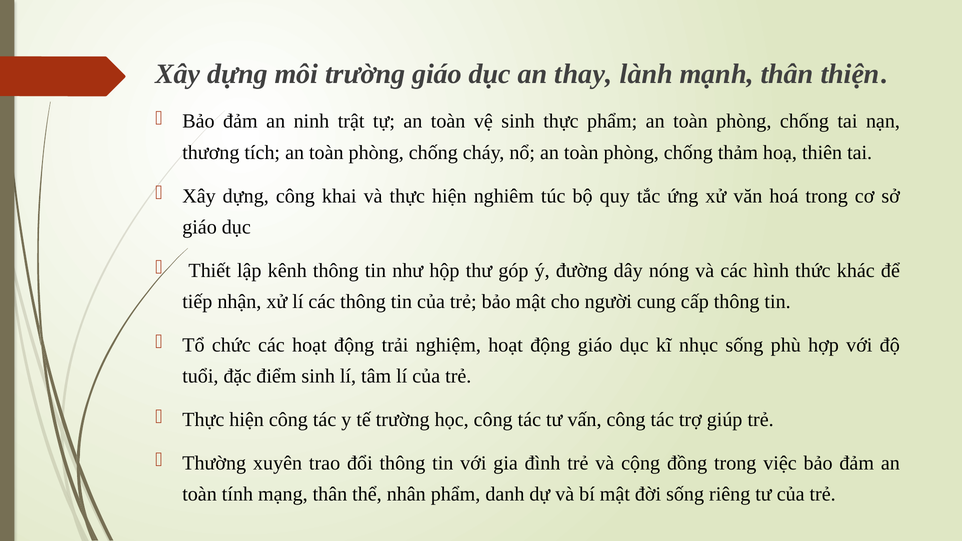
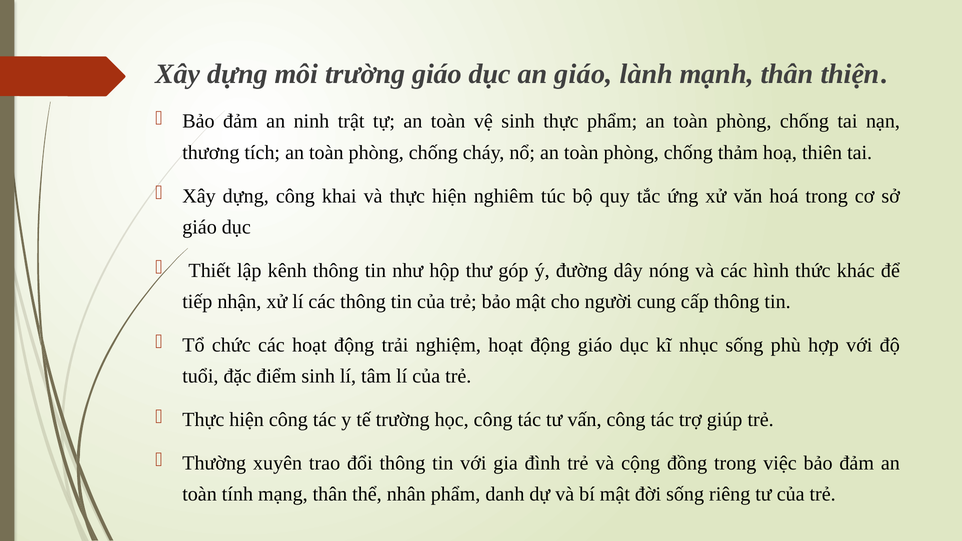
an thay: thay -> giáo (583, 74)
